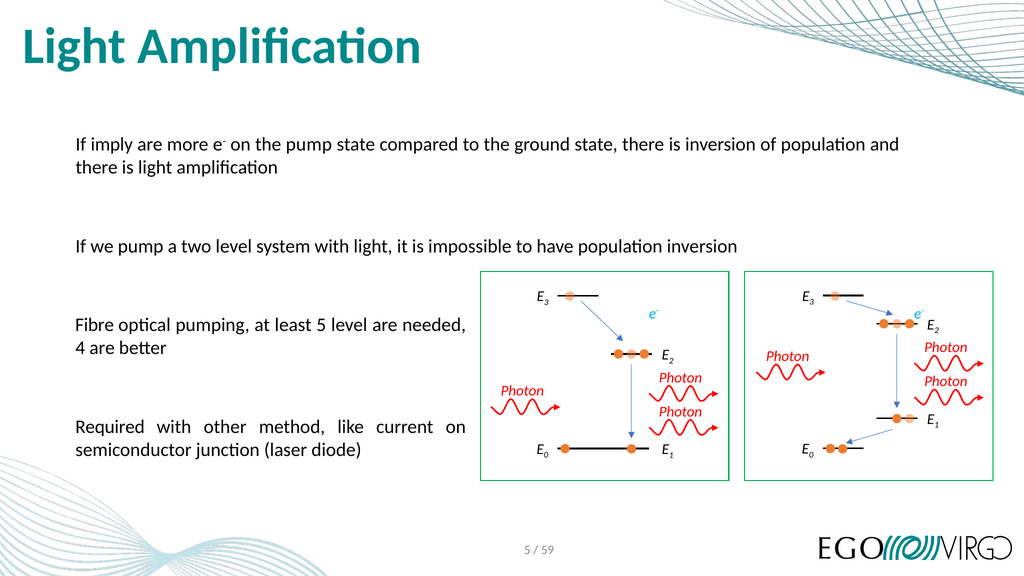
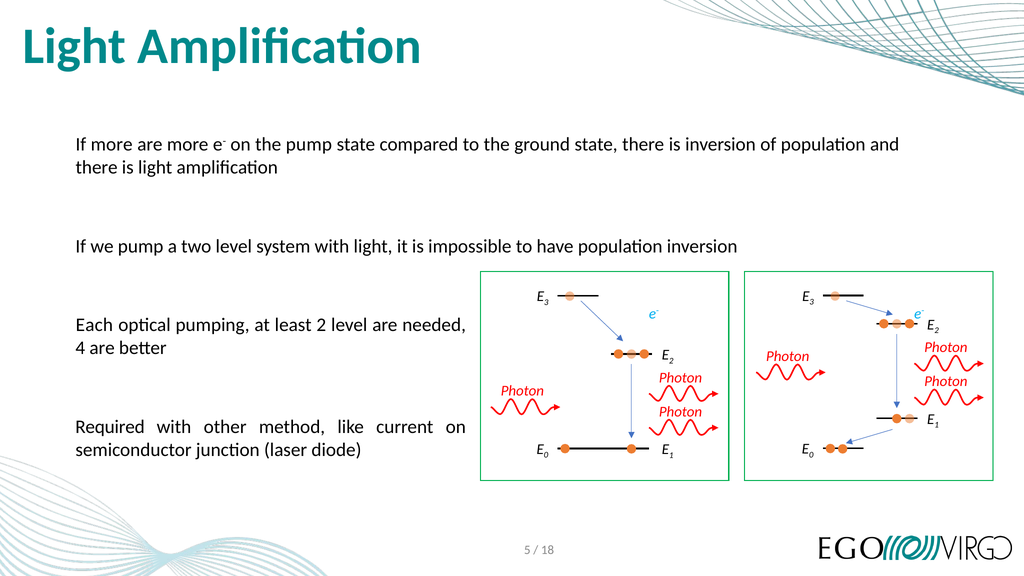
If imply: imply -> more (112, 144)
Fibre: Fibre -> Each (94, 325)
least 5: 5 -> 2 (321, 325)
59: 59 -> 18 (548, 550)
